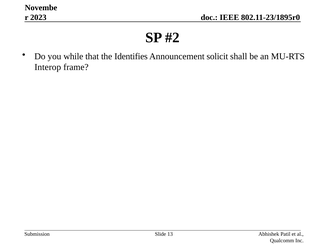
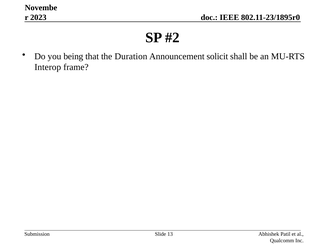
while: while -> being (73, 56)
Identifies: Identifies -> Duration (131, 56)
